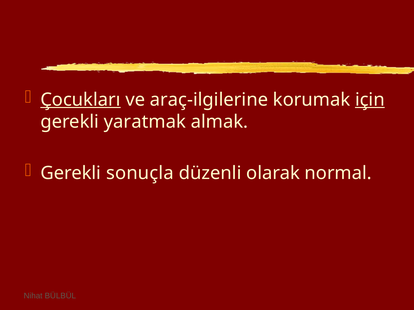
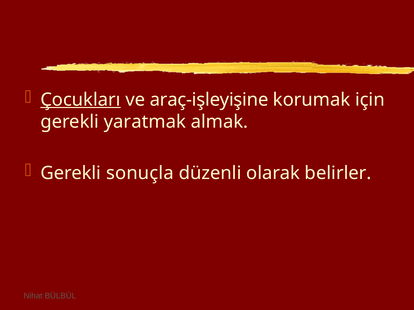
araç-ilgilerine: araç-ilgilerine -> araç-işleyişine (209, 100)
için underline: present -> none (370, 100)
normal: normal -> belirler (338, 173)
